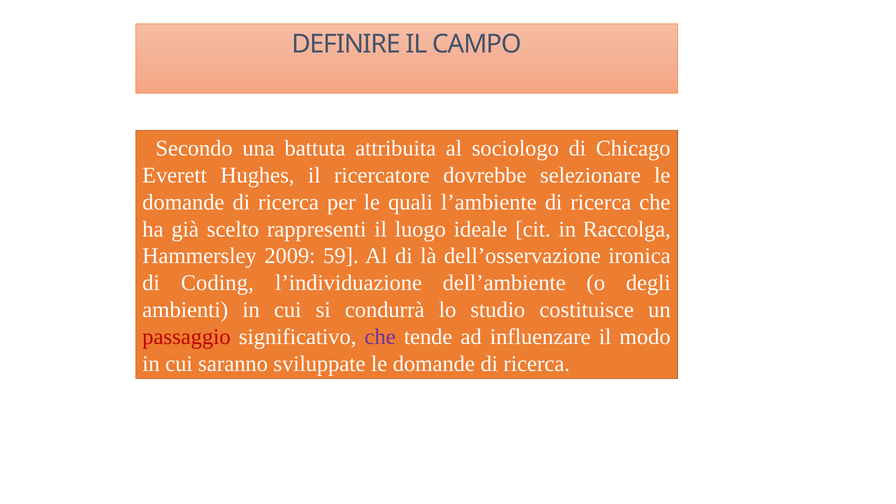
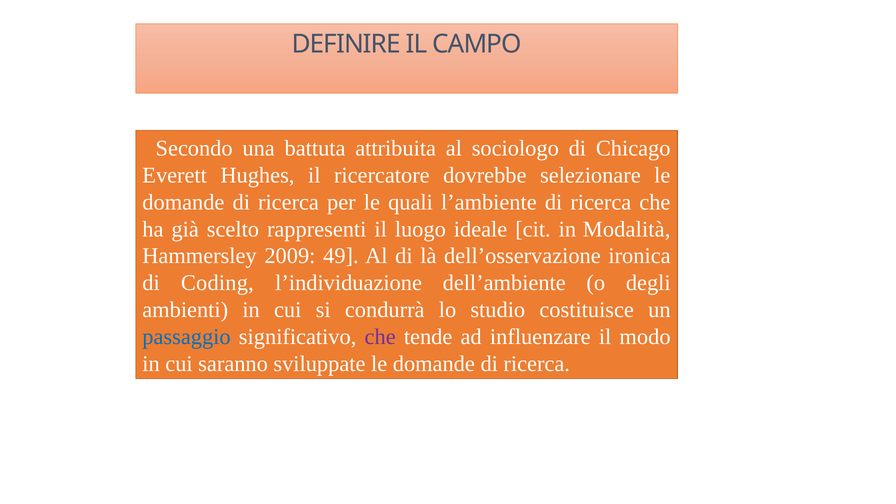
Raccolga: Raccolga -> Modalità (627, 229)
59: 59 -> 49 (341, 256)
passaggio colour: red -> blue (186, 337)
